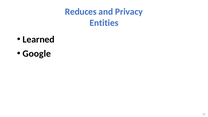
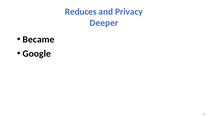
Entities: Entities -> Deeper (104, 23)
Learned: Learned -> Became (39, 40)
